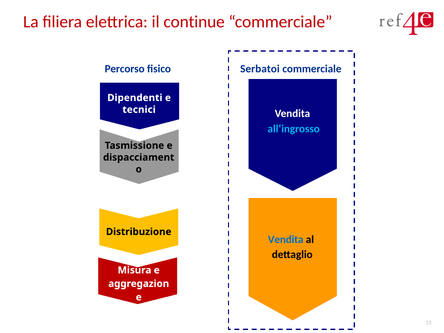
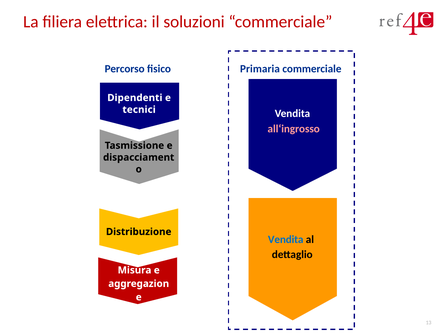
continue: continue -> soluzioni (194, 22)
Serbatoi: Serbatoi -> Primaria (260, 69)
all‘ingrosso colour: light blue -> pink (294, 129)
